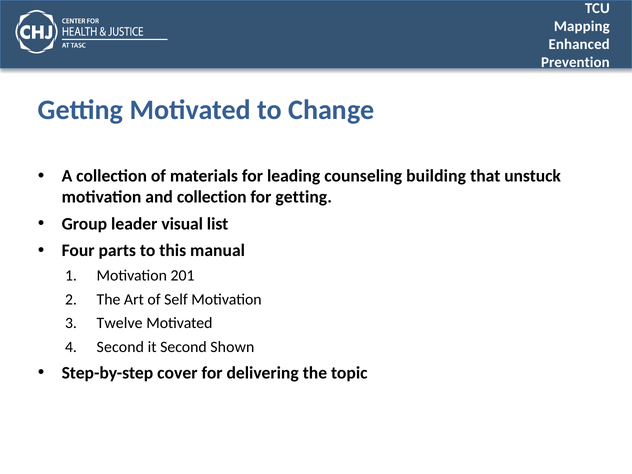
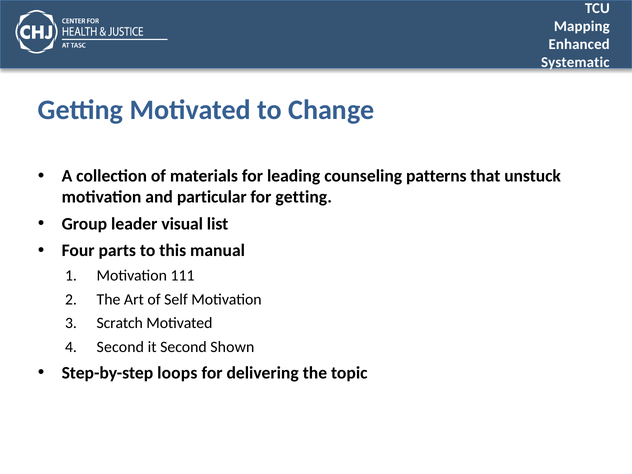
Prevention: Prevention -> Systematic (575, 62)
building: building -> patterns (436, 176)
and collection: collection -> particular (212, 197)
201: 201 -> 111 (183, 275)
Twelve: Twelve -> Scratch (120, 323)
cover: cover -> loops (177, 373)
